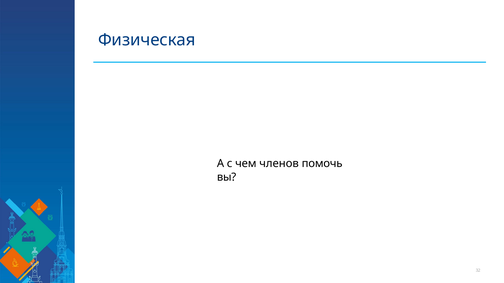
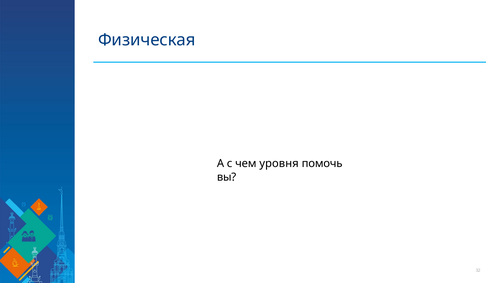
членов: членов -> уровня (279, 164)
